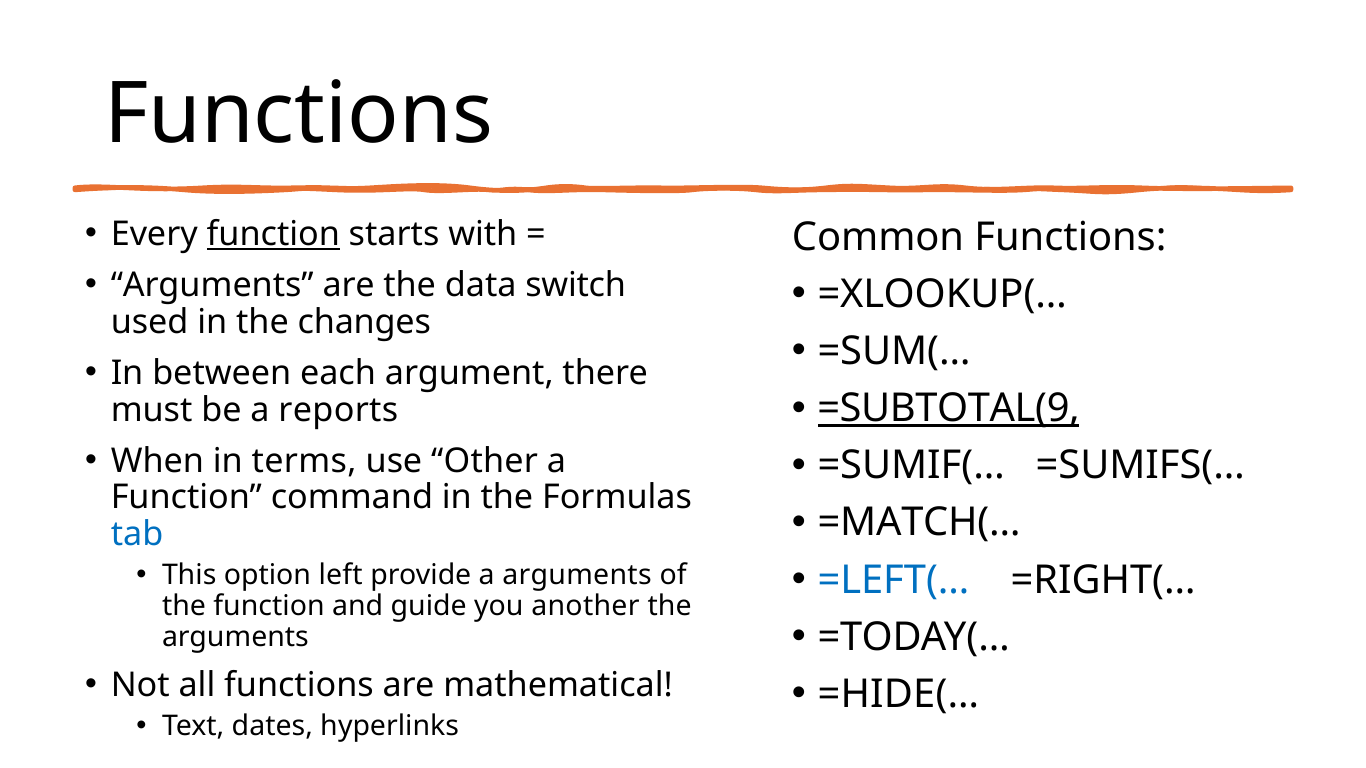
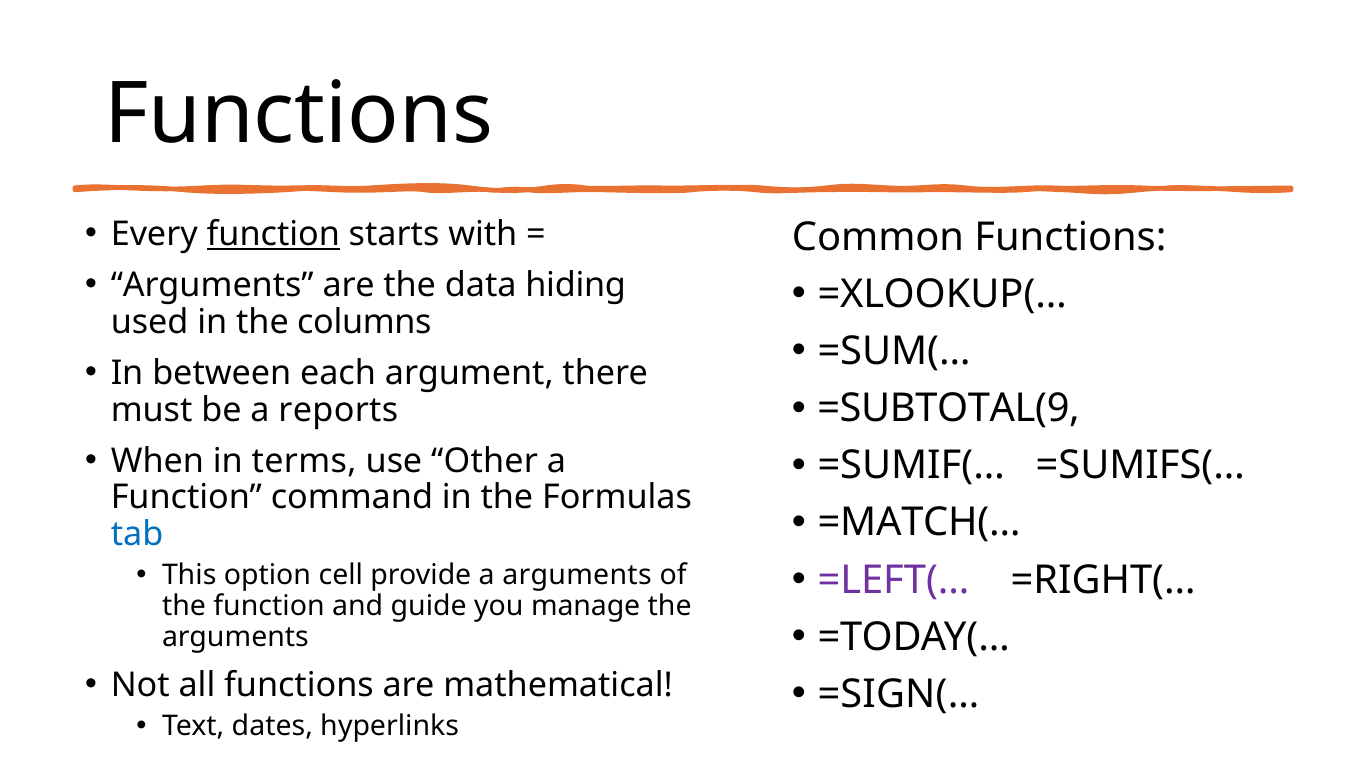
switch: switch -> hiding (576, 285)
changes: changes -> columns (364, 322)
=SUBTOTAL(9 underline: present -> none (949, 409)
=LEFT(… colour: blue -> purple (893, 580)
left: left -> cell (341, 576)
another: another -> manage (586, 606)
=HIDE(…: =HIDE(… -> =SIGN(… (898, 695)
